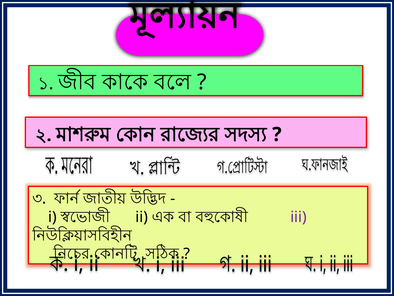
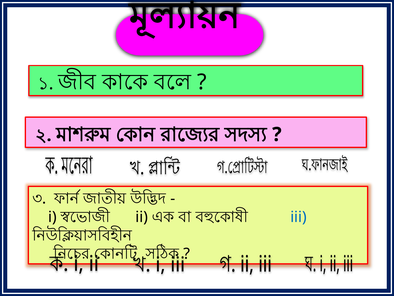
iii colour: purple -> blue (299, 217)
